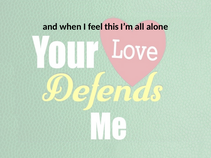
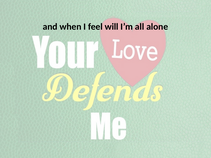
this: this -> will (112, 27)
